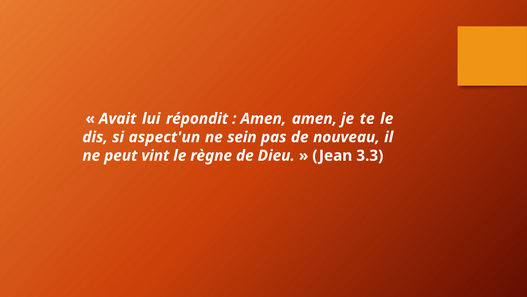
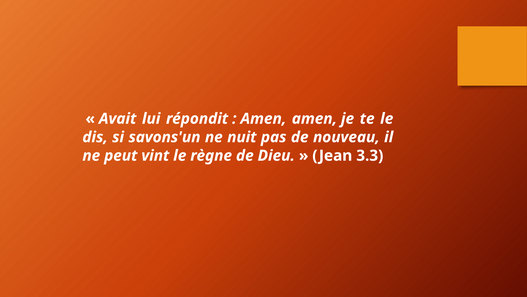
aspect'un: aspect'un -> savons'un (164, 137)
sein: sein -> nuit (242, 137)
